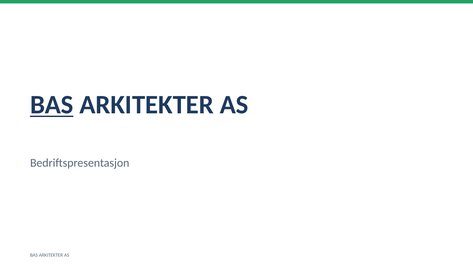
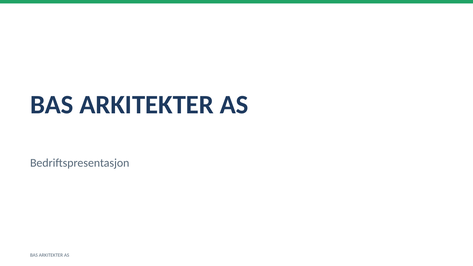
BAS underline: present -> none (52, 105)
